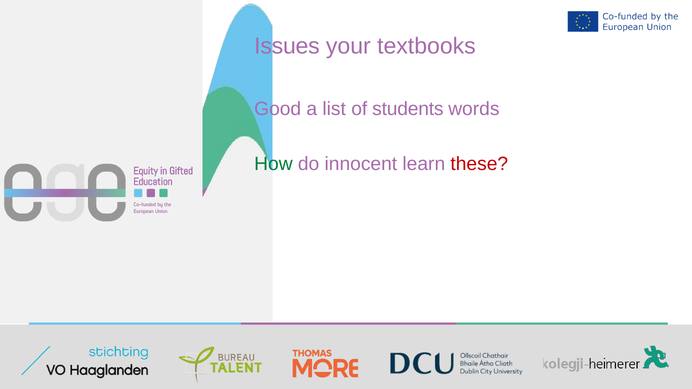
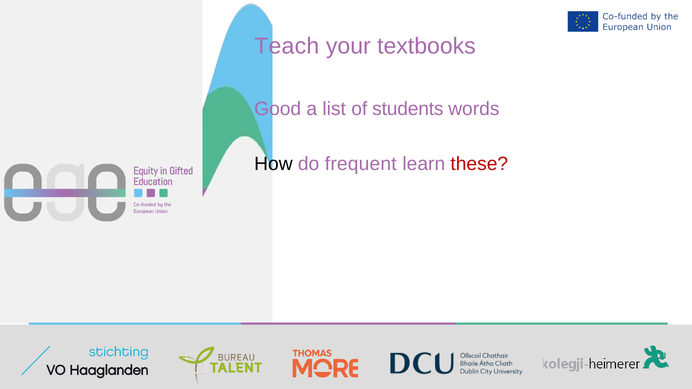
Issues: Issues -> Teach (287, 46)
How colour: green -> black (273, 164)
innocent: innocent -> frequent (361, 164)
